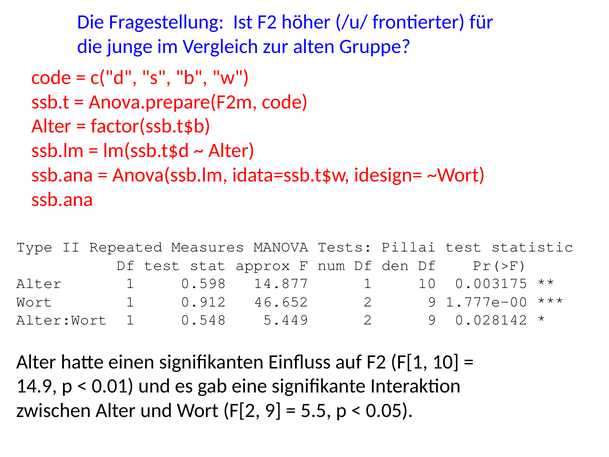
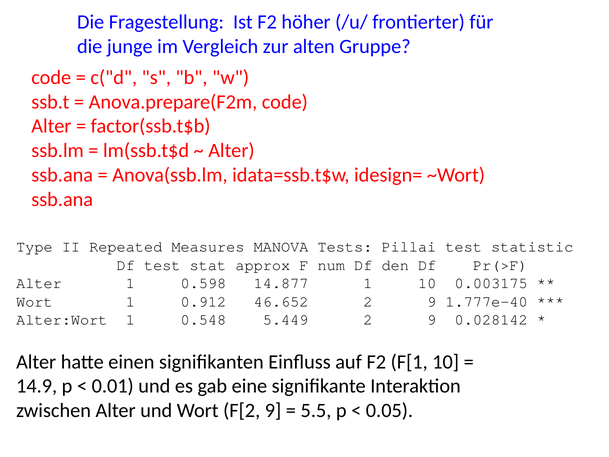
1.777e-00: 1.777e-00 -> 1.777e-40 (487, 301)
